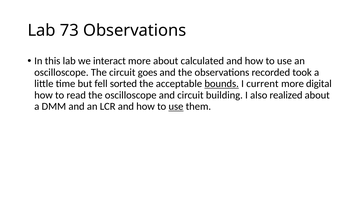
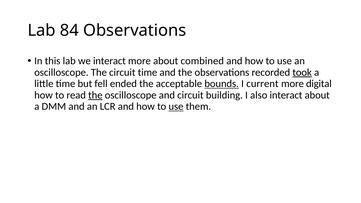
73: 73 -> 84 (69, 30)
calculated: calculated -> combined (202, 61)
circuit goes: goes -> time (147, 72)
took underline: none -> present (302, 72)
sorted: sorted -> ended (123, 84)
the underline: none -> present (95, 95)
also realized: realized -> interact (286, 95)
